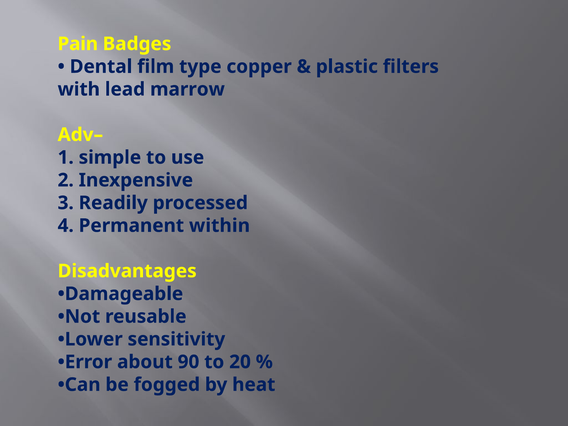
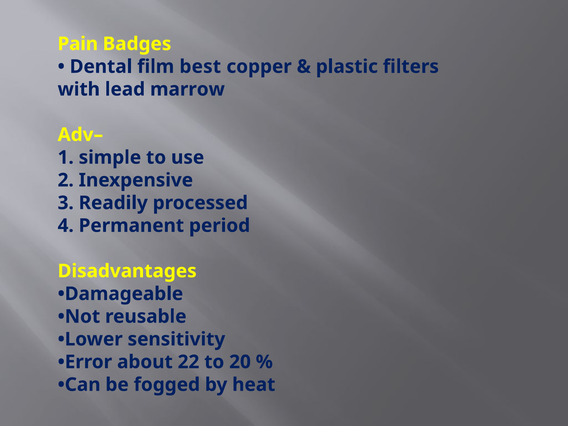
type: type -> best (200, 67)
within: within -> period (220, 226)
90: 90 -> 22 (188, 362)
